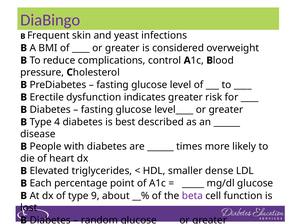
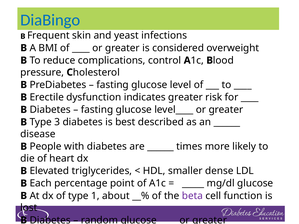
DiaBingo colour: purple -> blue (50, 20)
4: 4 -> 3 (57, 122)
9: 9 -> 1 (95, 196)
